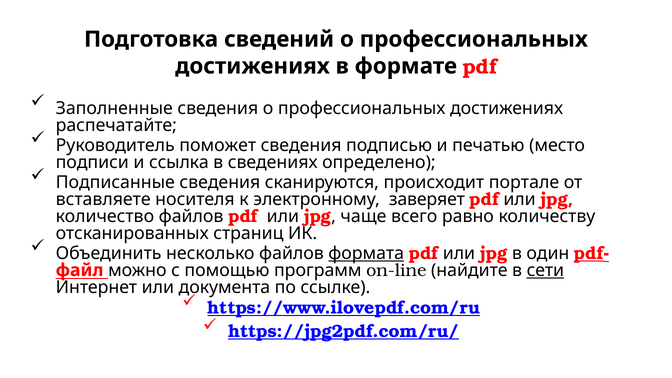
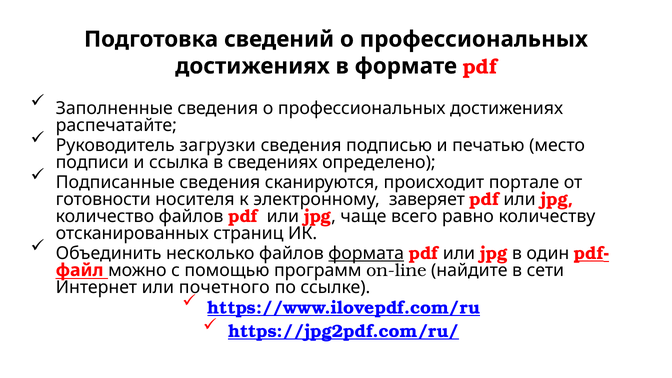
поможет: поможет -> загрузки (218, 145)
вставляете: вставляете -> готовности (103, 199)
сети underline: present -> none (545, 270)
документа: документа -> почетного (224, 287)
